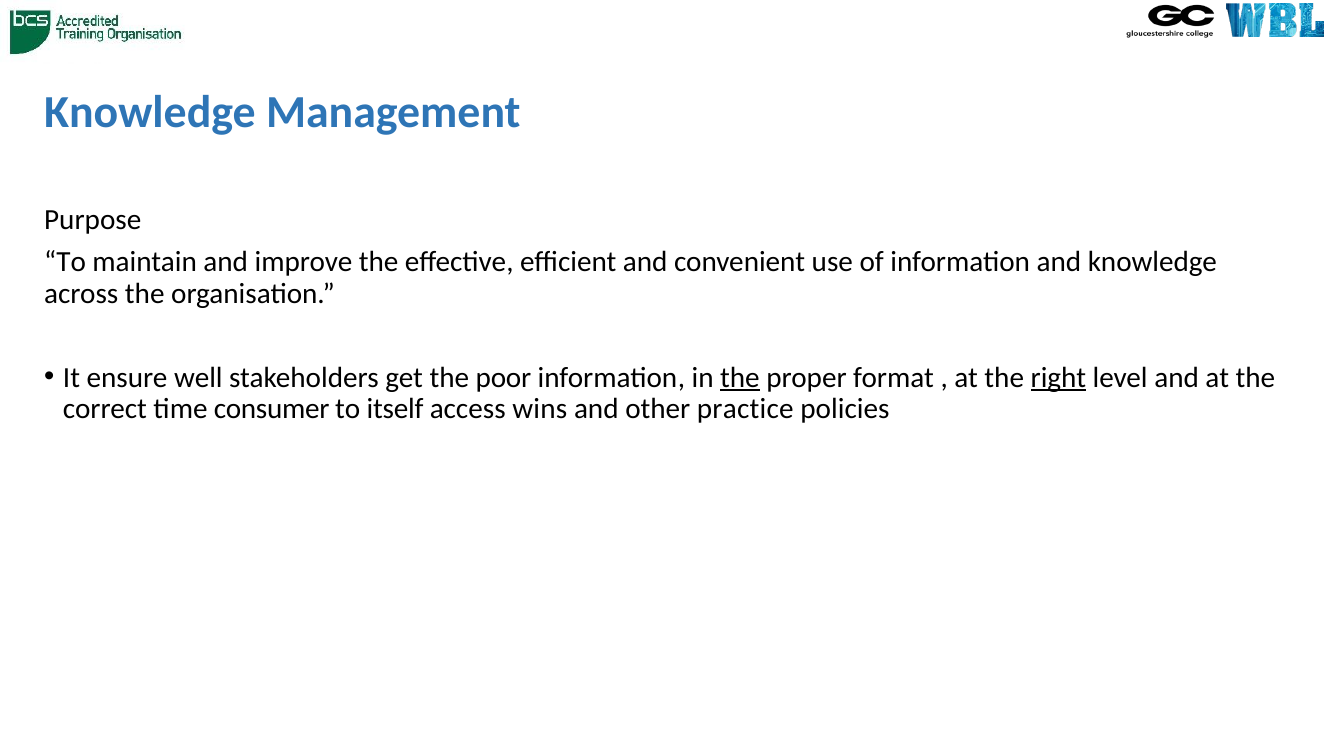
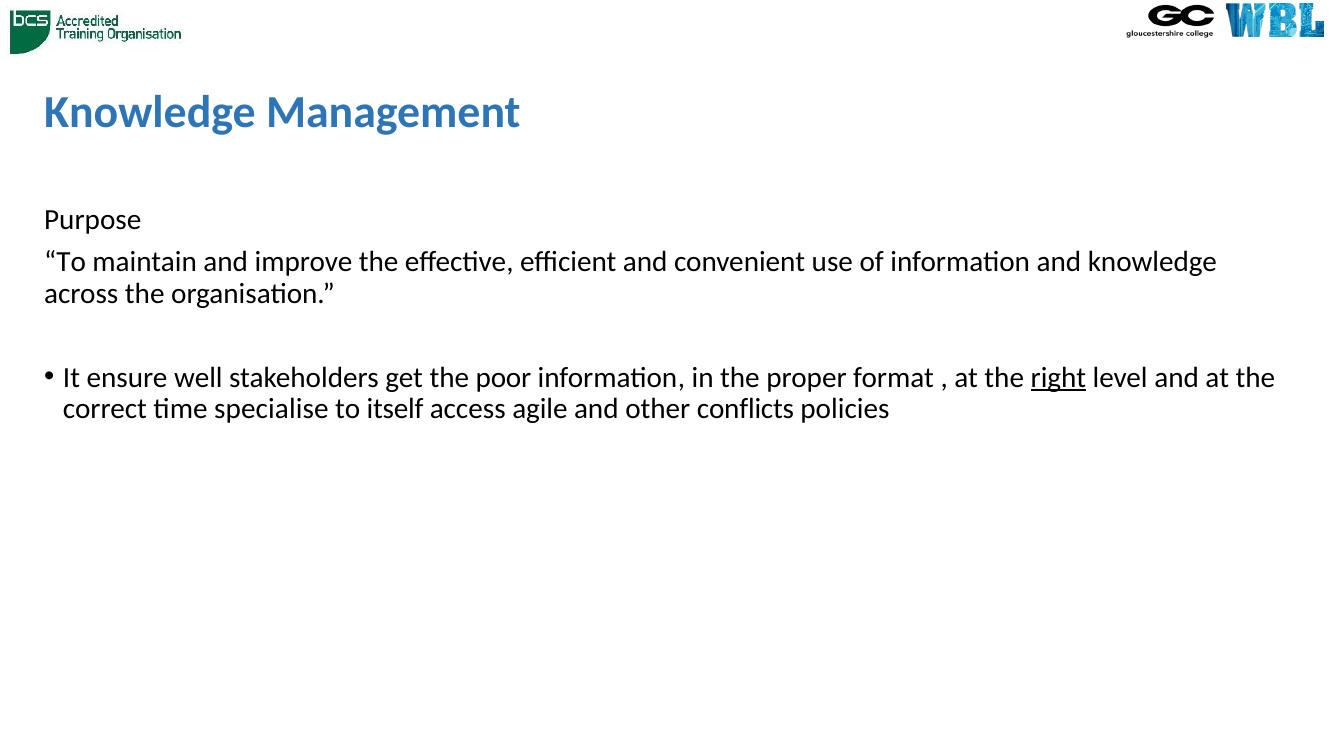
the underline: present -> none (740, 378)
consumer: consumer -> specialise (271, 409)
wins: wins -> agile (540, 409)
practice: practice -> conflicts (745, 409)
